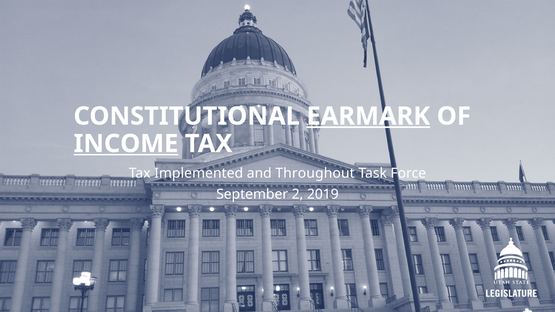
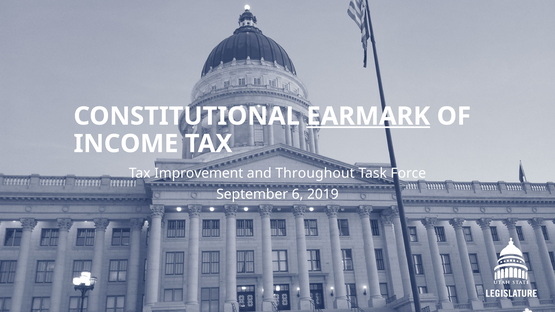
INCOME underline: present -> none (126, 144)
Implemented: Implemented -> Improvement (199, 173)
2: 2 -> 6 (298, 194)
